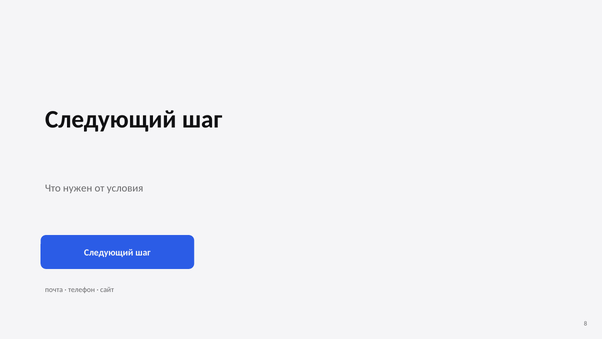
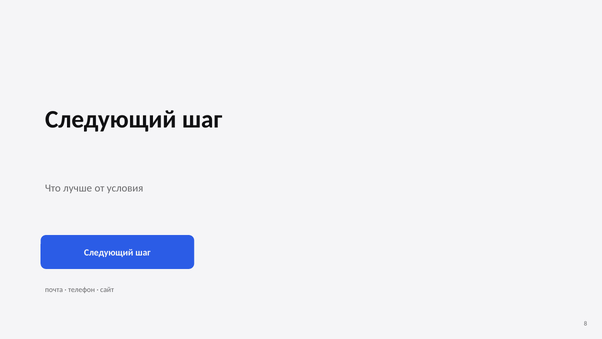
нужен: нужен -> лучше (78, 188)
